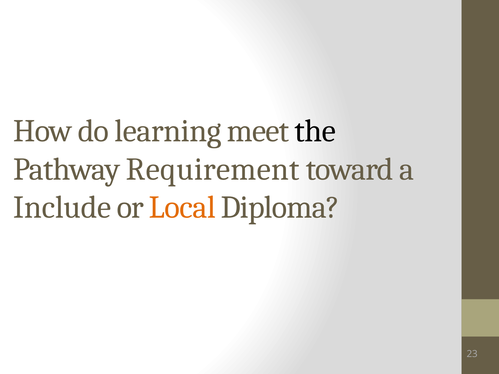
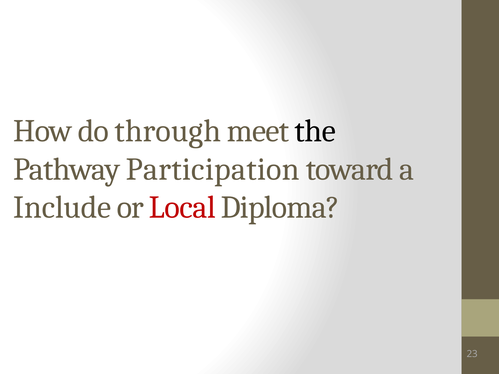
learning: learning -> through (168, 131)
Requirement: Requirement -> Participation (213, 169)
Local colour: orange -> red (182, 208)
